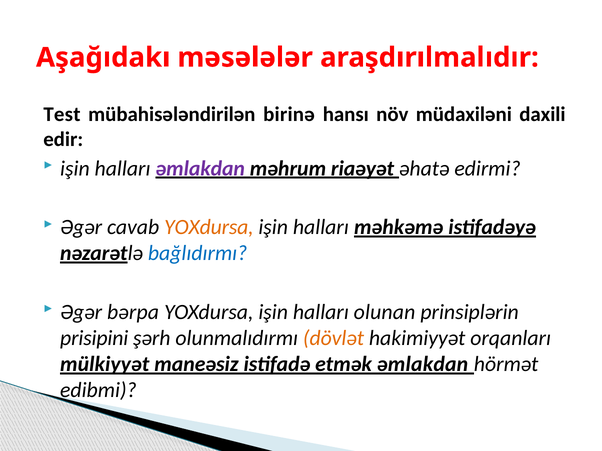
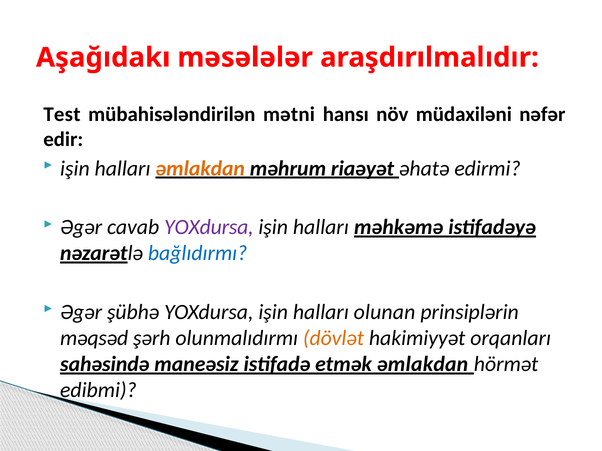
birinə: birinə -> mətni (289, 114)
daxili: daxili -> nəfər (542, 114)
əmlakdan colour: purple -> orange (200, 169)
YOXdursa colour: orange -> purple (209, 227)
bərpa: bərpa -> şübhə (133, 312)
prisipini: prisipini -> məqsəd (94, 338)
mülkiyyət: mülkiyyət -> sahəsində (105, 364)
